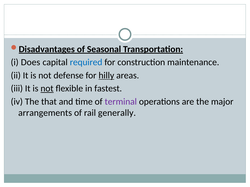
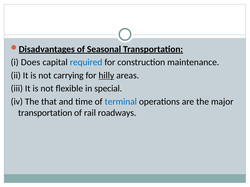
defense: defense -> carrying (69, 76)
not underline: present -> none (47, 89)
fastest: fastest -> special (108, 89)
terminal colour: purple -> blue (121, 102)
arrangements: arrangements -> transportation (45, 113)
generally: generally -> roadways (117, 113)
